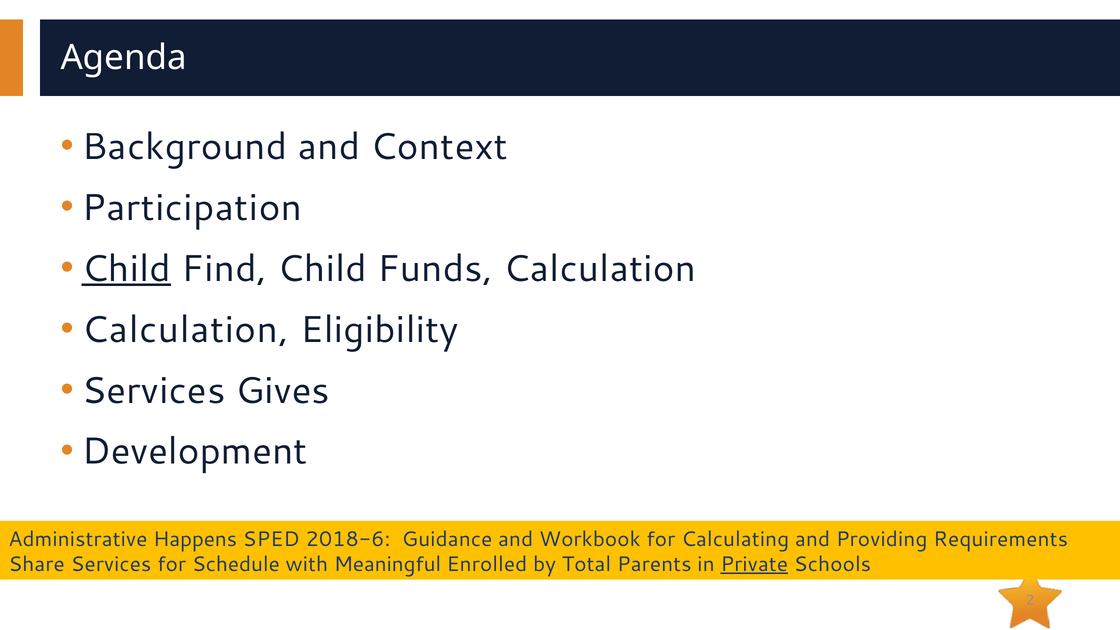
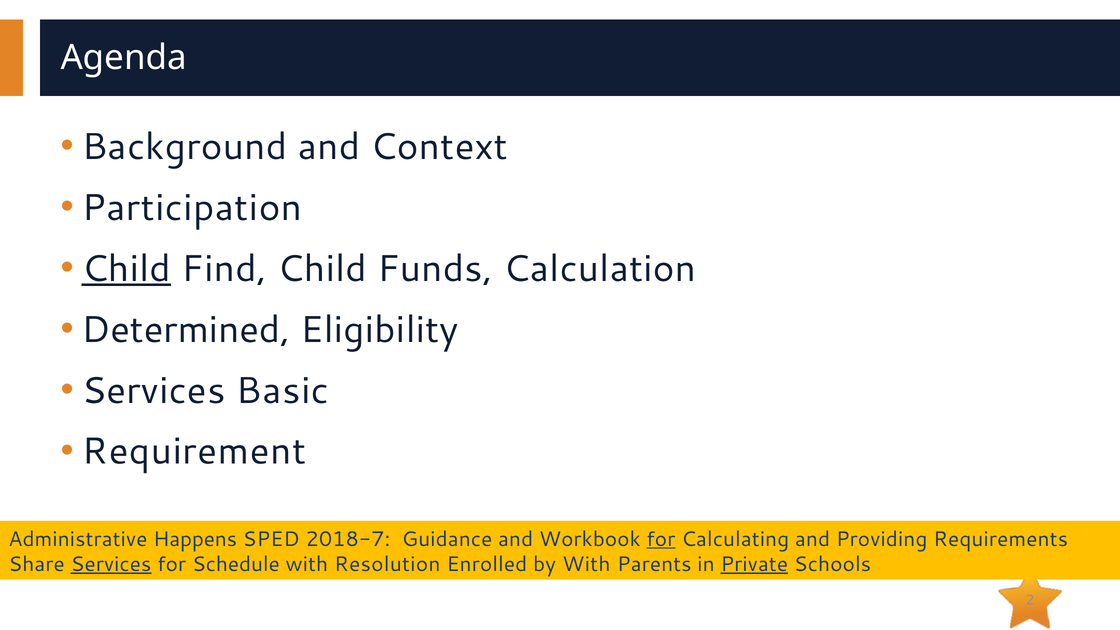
Calculation: Calculation -> Determined (186, 330)
Gives: Gives -> Basic (283, 391)
Development: Development -> Requirement (194, 452)
2018-6: 2018-6 -> 2018-7 (348, 539)
for underline: none -> present (661, 539)
Services underline: none -> present (111, 564)
Meaningful: Meaningful -> Resolution (387, 564)
by Total: Total -> With (586, 564)
